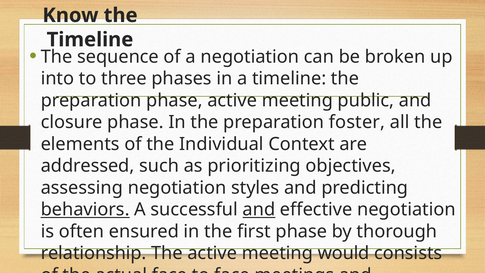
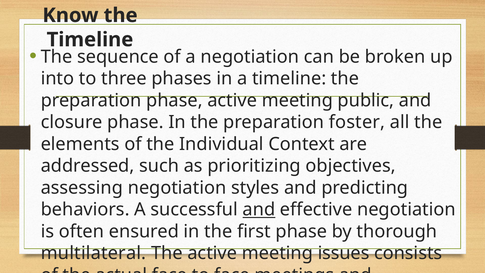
behaviors underline: present -> none (85, 209)
relationship: relationship -> multilateral (93, 253)
would: would -> issues (344, 253)
